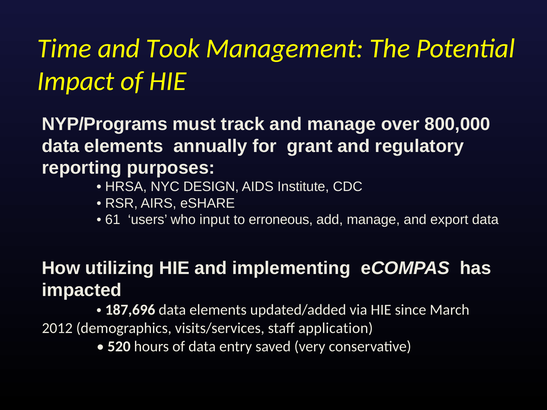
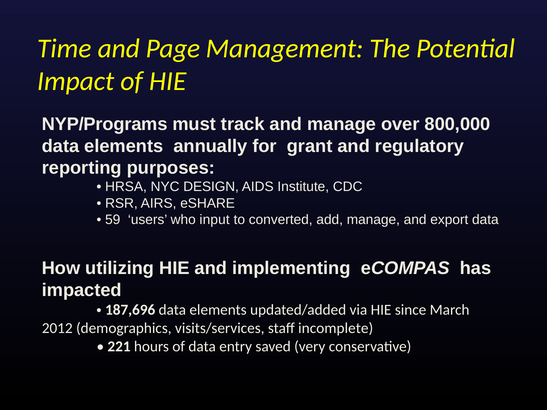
Took: Took -> Page (173, 48)
61: 61 -> 59 (113, 220)
erroneous: erroneous -> converted (281, 220)
application: application -> incomplete (336, 328)
520: 520 -> 221 (119, 347)
